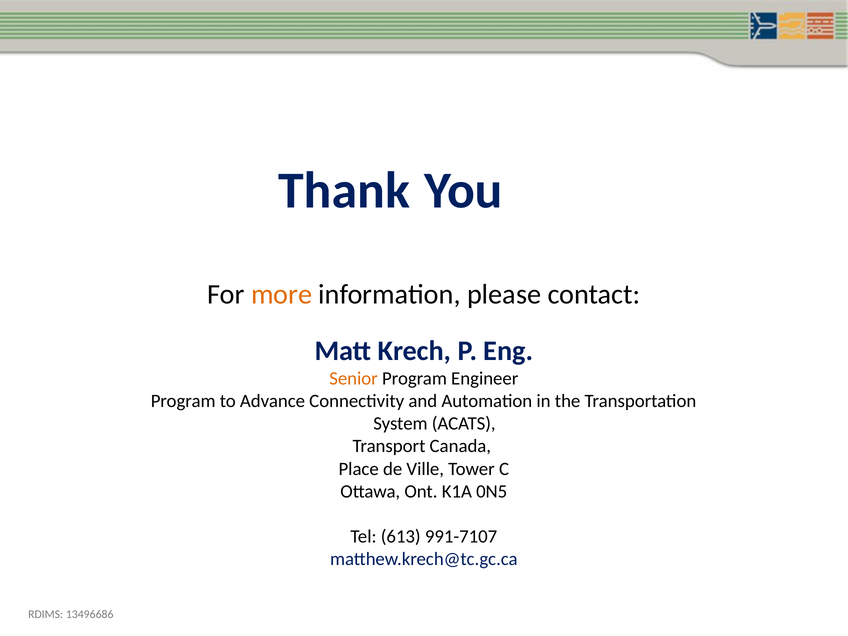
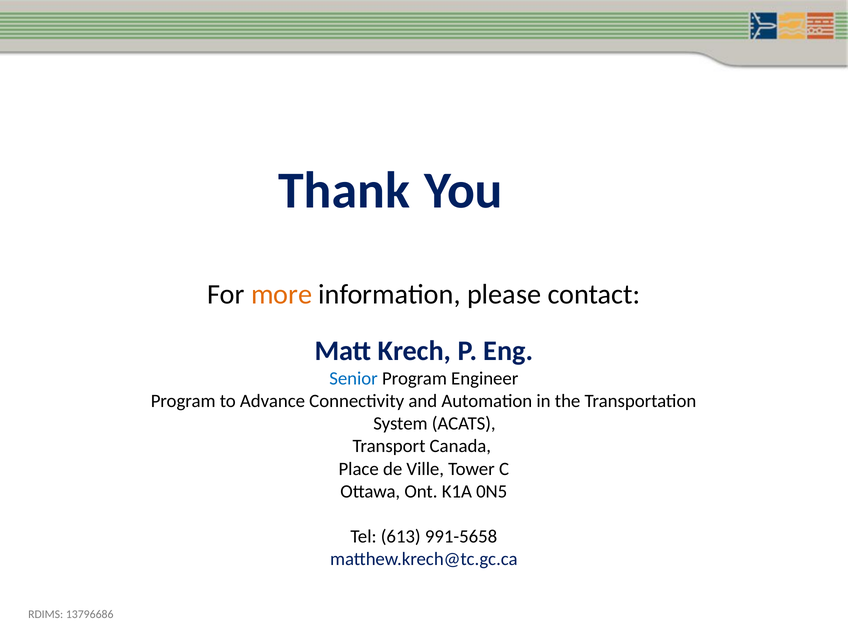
Senior colour: orange -> blue (354, 378)
991-7107: 991-7107 -> 991-5658 (461, 537)
13496686: 13496686 -> 13796686 (90, 614)
